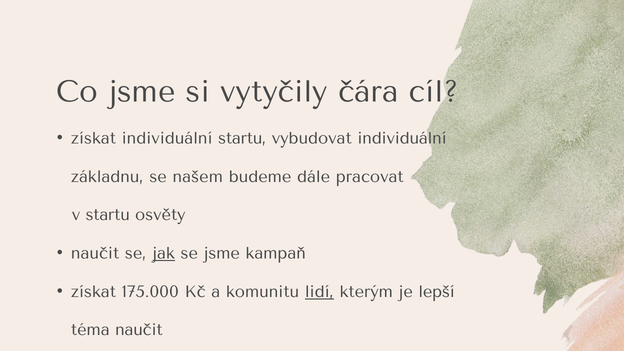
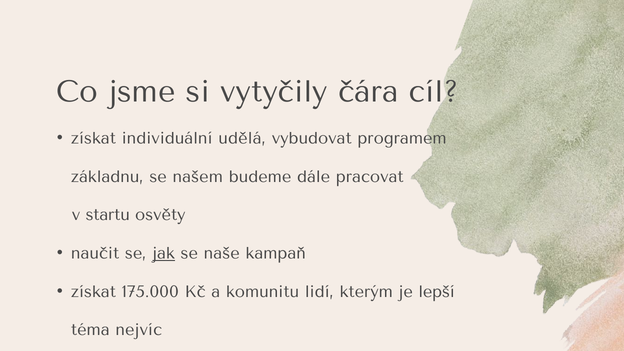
individuální startu: startu -> udělá (242, 138)
vybudovat individuální: individuální -> programem (402, 138)
se jsme: jsme -> naše (222, 253)
lidí underline: present -> none (319, 292)
téma naučit: naučit -> nejvíc (139, 330)
